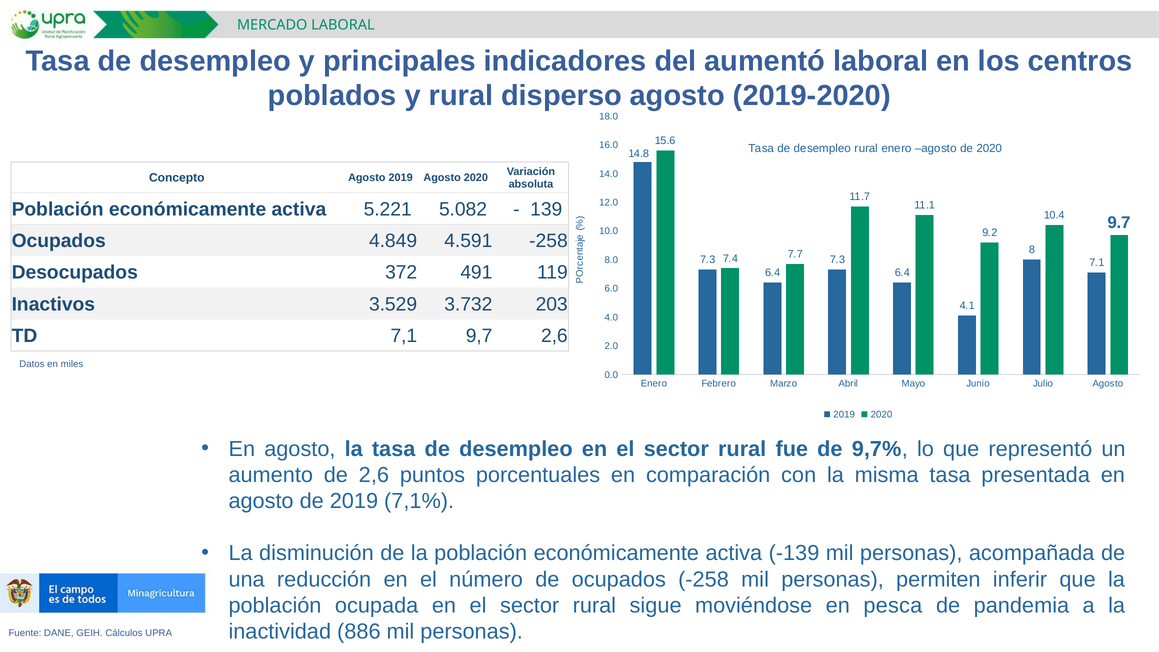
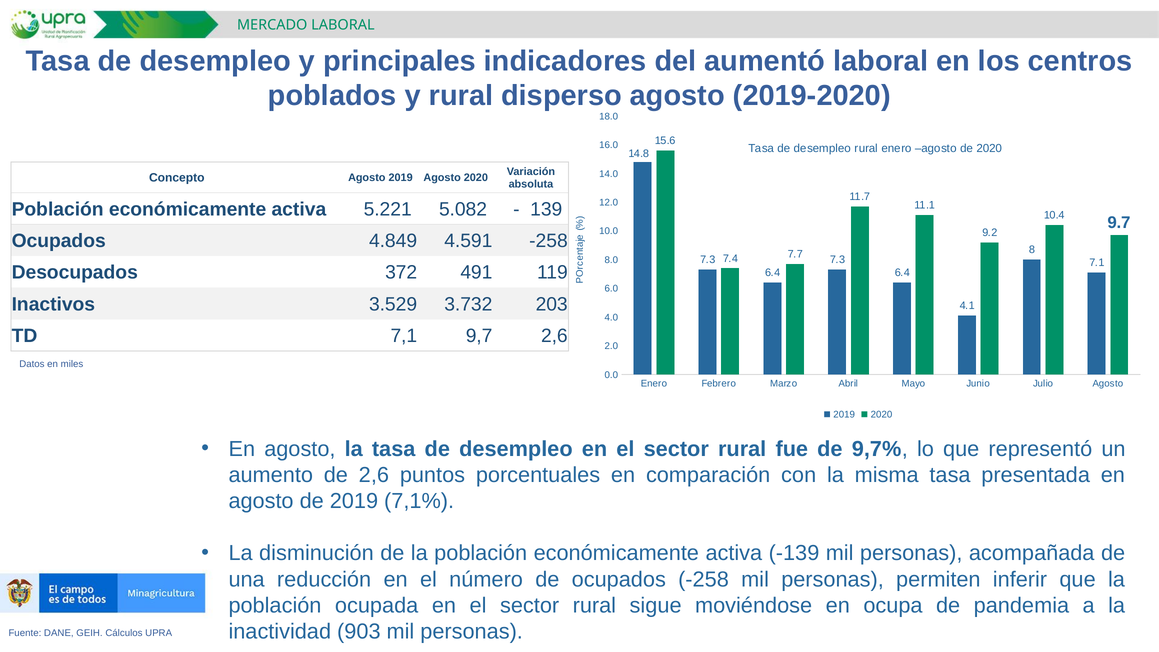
pesca: pesca -> ocupa (893, 605)
886: 886 -> 903 (359, 631)
